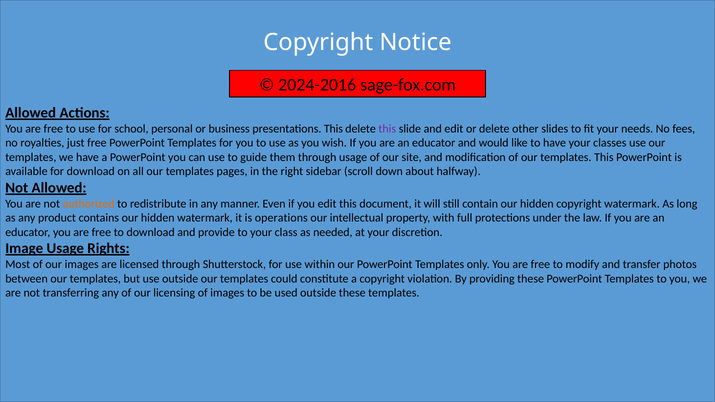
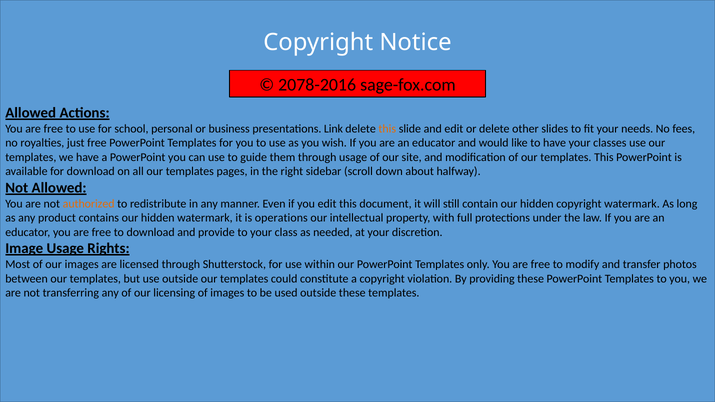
2024-2016: 2024-2016 -> 2078-2016 (317, 85)
presentations This: This -> Link (333, 129)
this colour: purple -> orange (387, 129)
